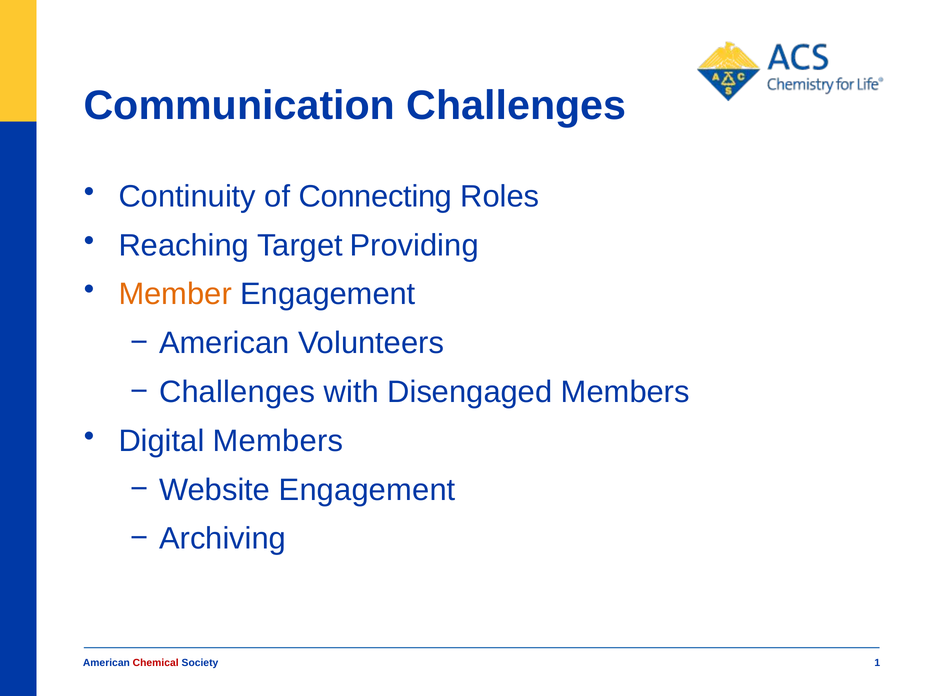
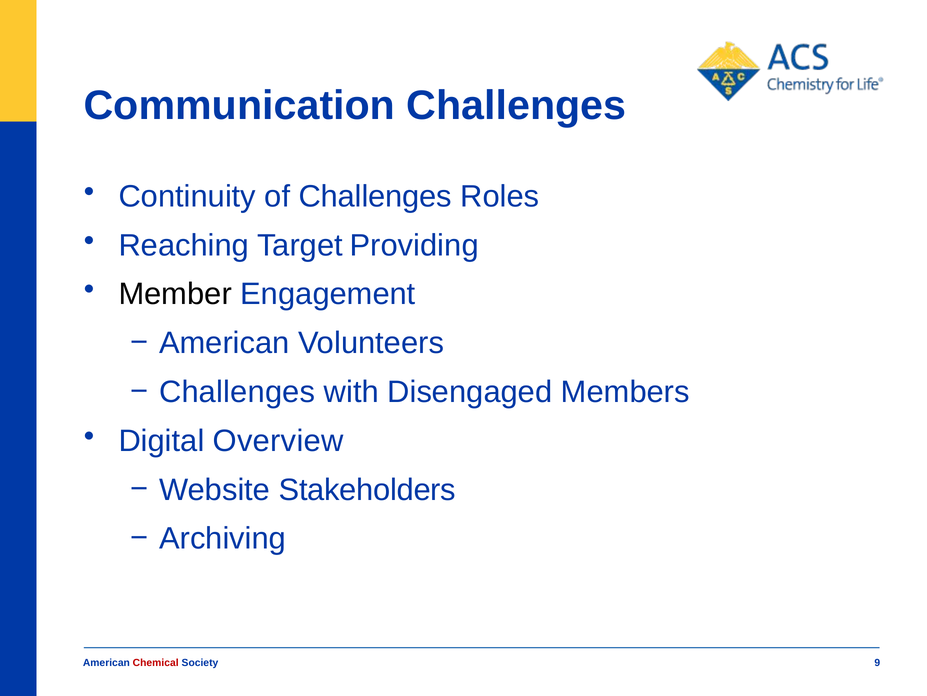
of Connecting: Connecting -> Challenges (375, 196)
Member colour: orange -> black (175, 294)
Digital Members: Members -> Overview (278, 440)
Website Engagement: Engagement -> Stakeholders (367, 489)
1: 1 -> 9 (877, 662)
